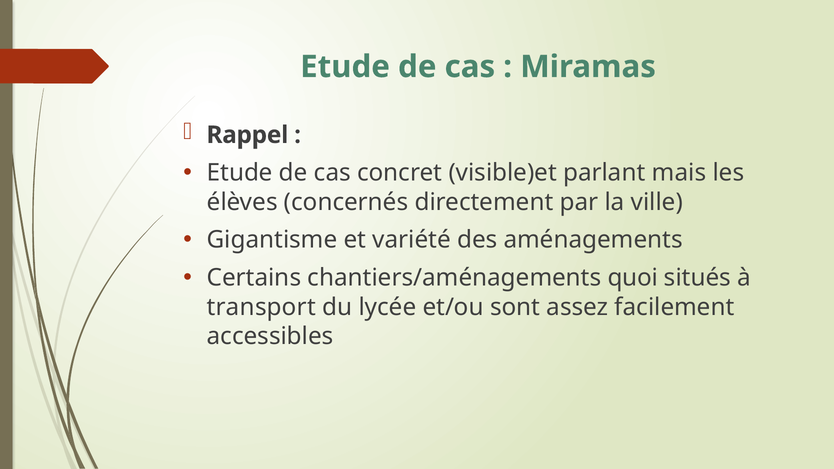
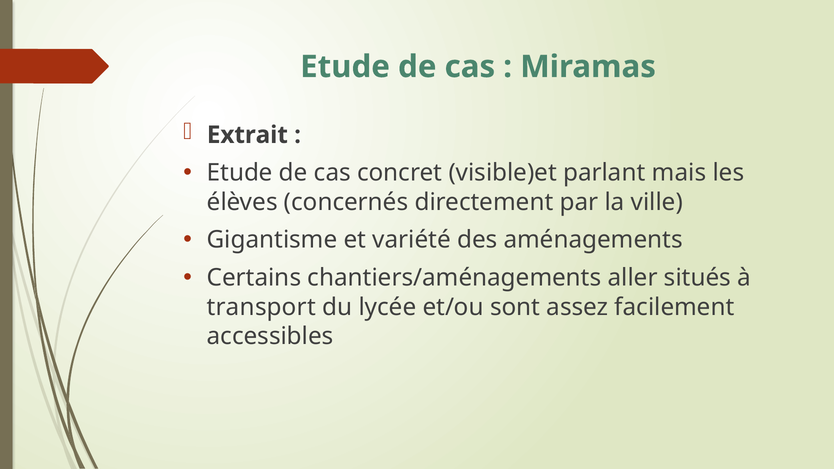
Rappel: Rappel -> Extrait (247, 135)
quoi: quoi -> aller (633, 278)
